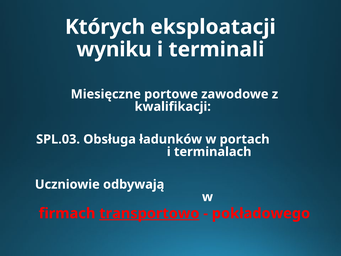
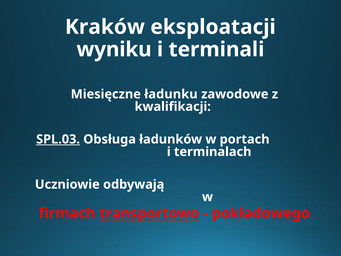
Których: Których -> Kraków (105, 27)
portowe: portowe -> ładunku (171, 94)
SPL.03 underline: none -> present (58, 139)
